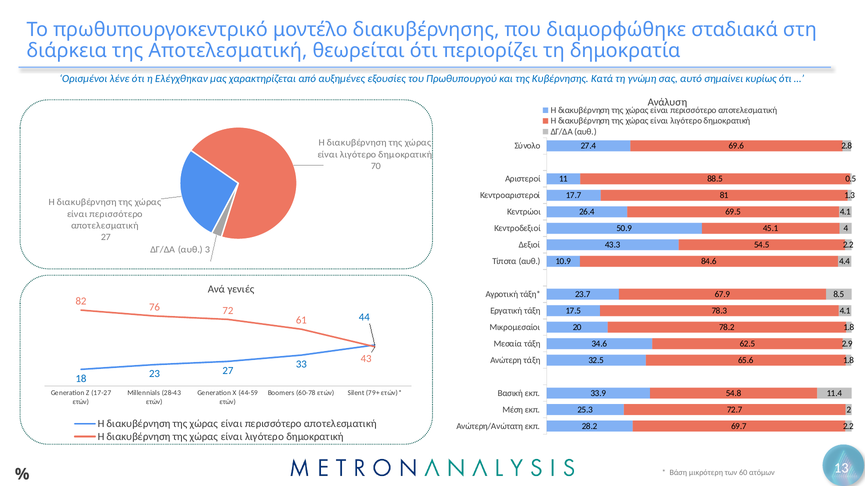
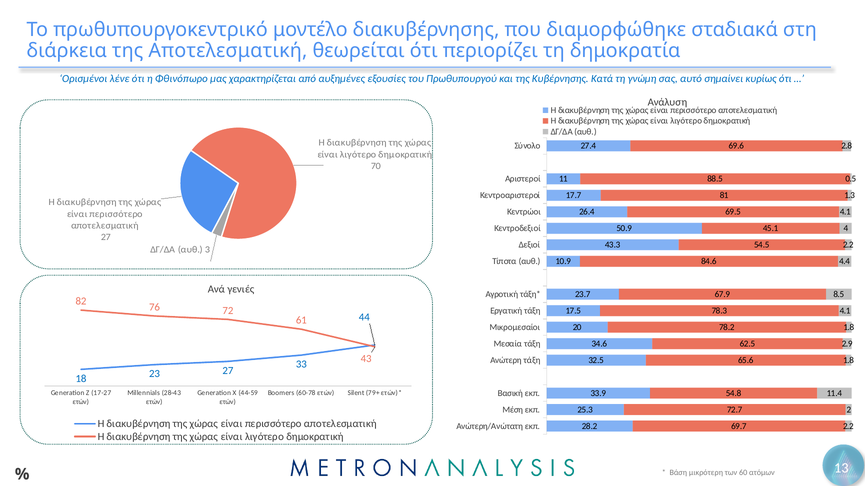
Ελέγχθηκαν: Ελέγχθηκαν -> Φθινόπωρο (181, 79)
